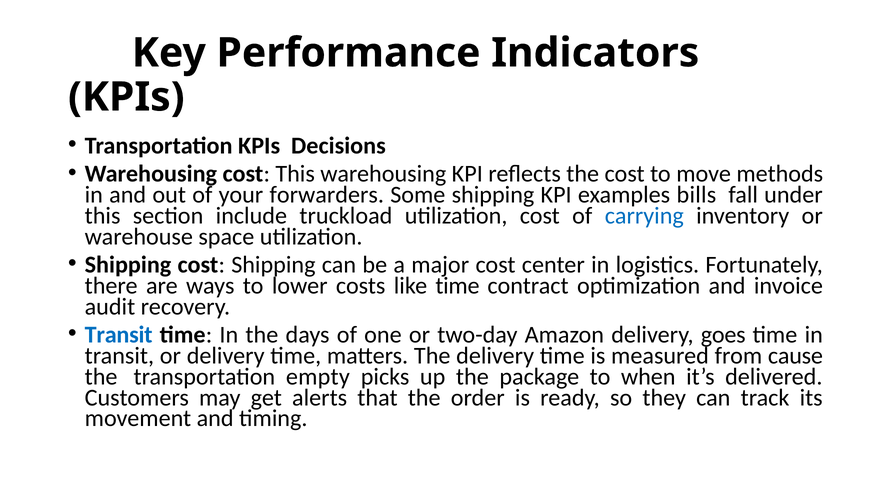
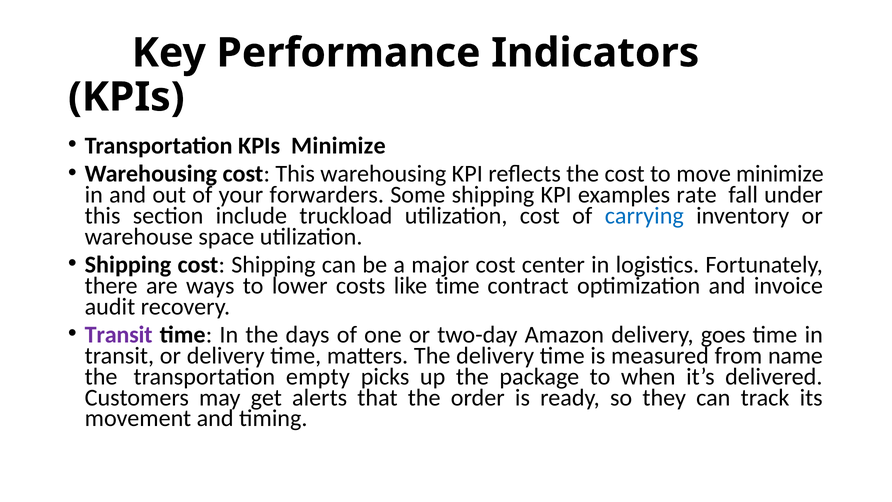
KPIs Decisions: Decisions -> Minimize (338, 146)
move methods: methods -> minimize (780, 174)
bills: bills -> rate (697, 195)
Transit colour: blue -> purple (119, 335)
cause: cause -> name (795, 356)
